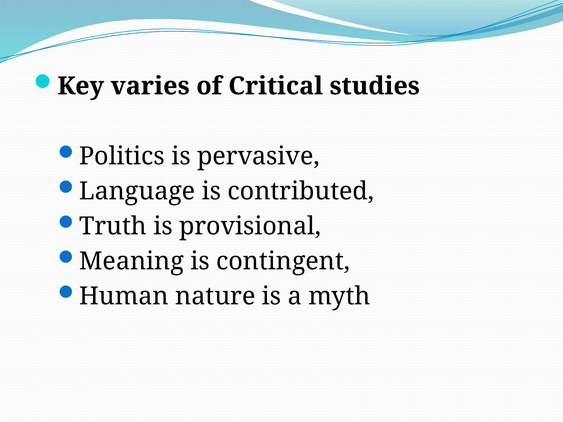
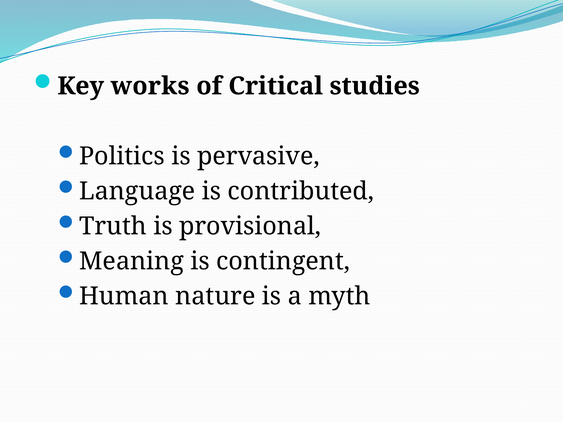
varies: varies -> works (150, 86)
